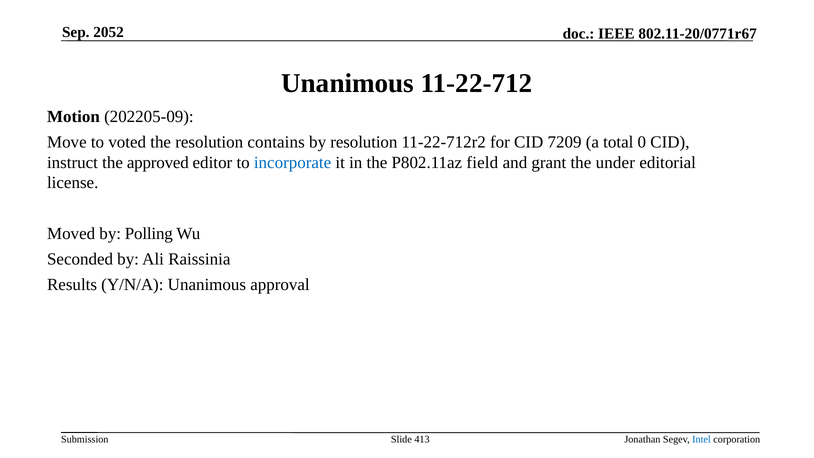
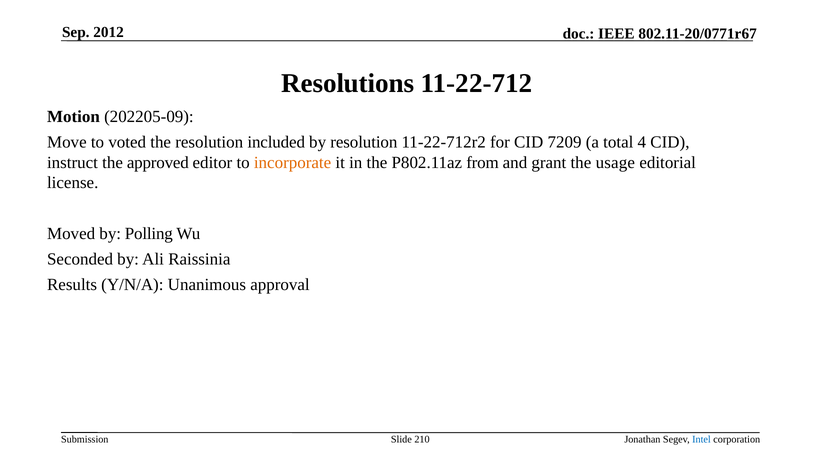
2052: 2052 -> 2012 (109, 32)
Unanimous: Unanimous -> Resolutions (348, 83)
contains: contains -> included (276, 142)
0: 0 -> 4 (642, 142)
incorporate colour: blue -> orange (293, 162)
field: field -> from (482, 162)
under: under -> usage (615, 162)
413: 413 -> 210 (422, 439)
